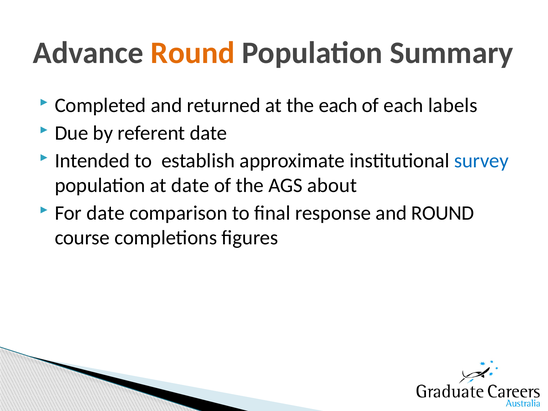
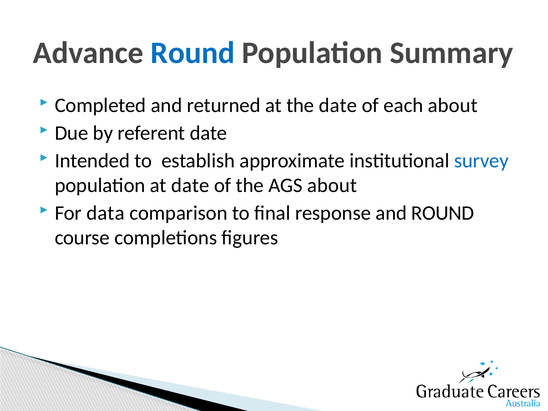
Round colour: orange -> blue (193, 53)
the each: each -> date (338, 105)
each labels: labels -> about (453, 105)
For date: date -> data (106, 213)
